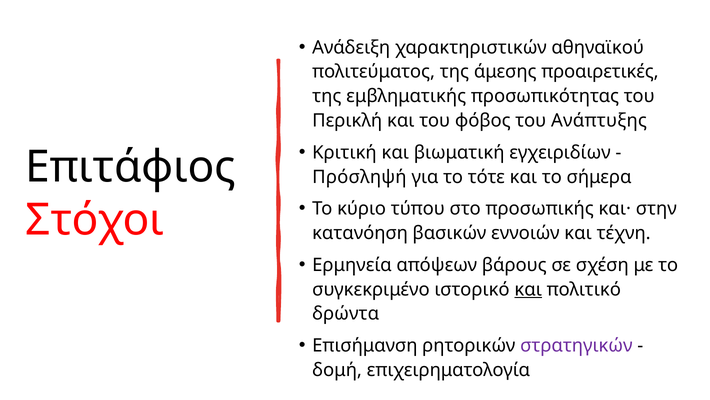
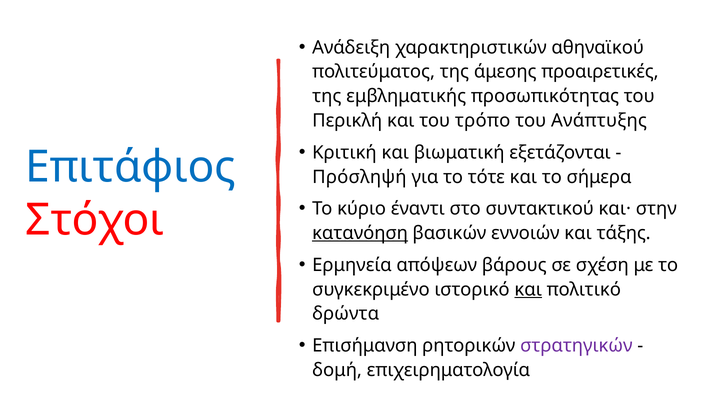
φόβος: φόβος -> τρόπο (483, 121)
εγχειριδίων: εγχειριδίων -> εξετάζονται (560, 152)
Επιτάφιος colour: black -> blue (131, 167)
τύπου: τύπου -> έναντι (418, 208)
προσωπικής: προσωπικής -> συντακτικού (540, 208)
κατανόηση underline: none -> present (360, 233)
τέχνη: τέχνη -> τάξης (624, 233)
